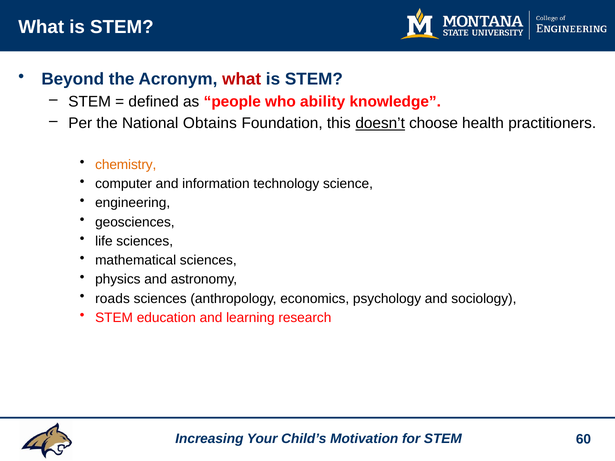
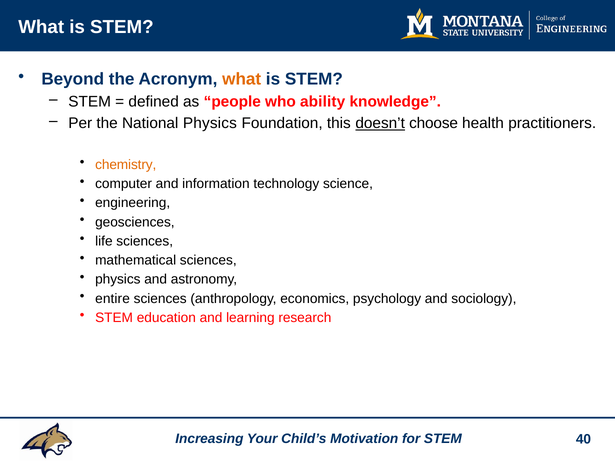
what colour: red -> orange (242, 79)
National Obtains: Obtains -> Physics (210, 123)
roads: roads -> entire (113, 299)
60: 60 -> 40 (584, 439)
